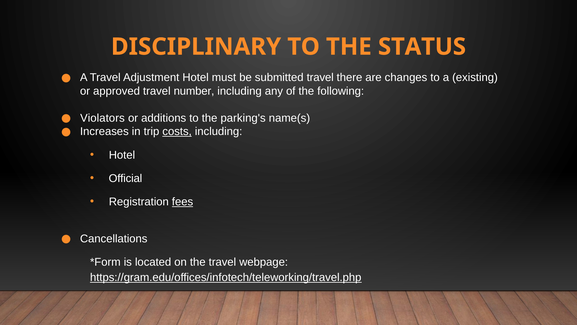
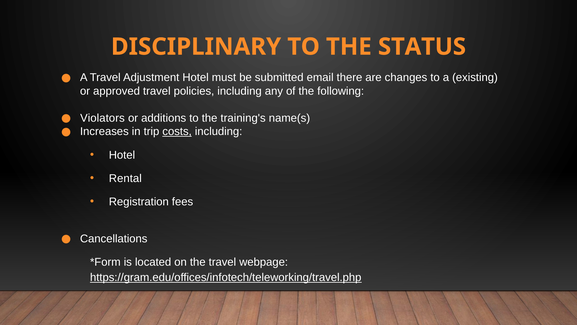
submitted travel: travel -> email (320, 78)
number: number -> policies (194, 91)
parking's: parking's -> training's (243, 118)
Official: Official -> Rental (125, 178)
fees underline: present -> none (183, 202)
